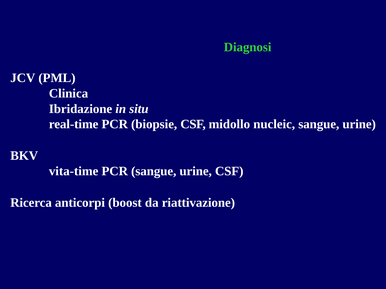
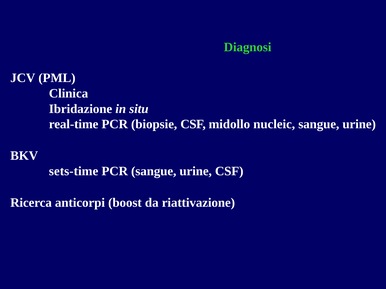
vita-time: vita-time -> sets-time (74, 171)
